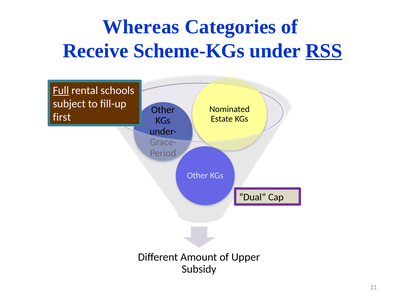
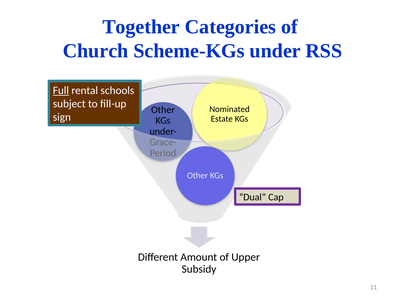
Whereas: Whereas -> Together (141, 27)
Receive: Receive -> Church (96, 51)
RSS underline: present -> none (324, 51)
first: first -> sign (62, 117)
